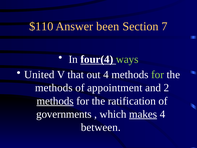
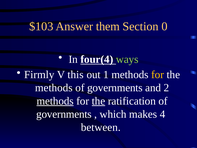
$110: $110 -> $103 (41, 26)
been: been -> them (108, 26)
7: 7 -> 0 (165, 26)
United: United -> Firmly (39, 75)
that: that -> this (76, 75)
out 4: 4 -> 1 (106, 75)
for colour: light green -> yellow (158, 75)
appointment: appointment -> governments (115, 88)
the underline: none -> present (98, 101)
makes underline: present -> none (143, 114)
